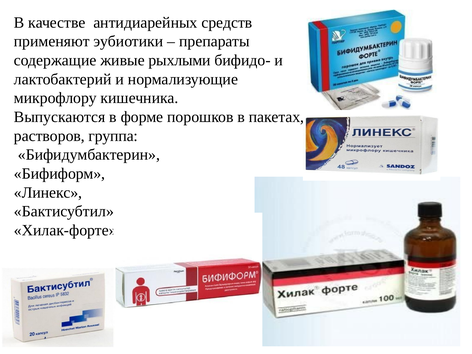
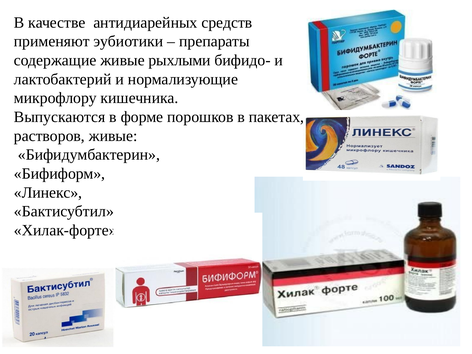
растворов группа: группа -> живые (113, 136)
